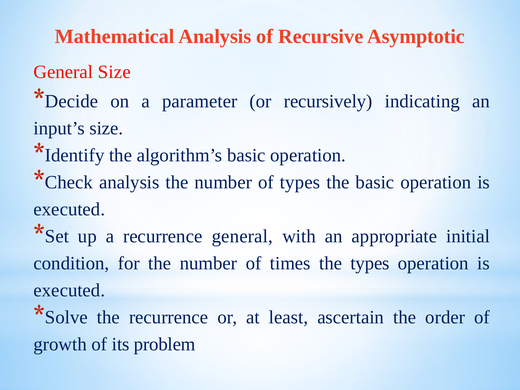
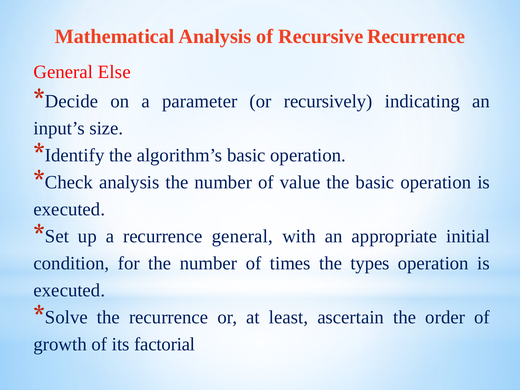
Recursive Asymptotic: Asymptotic -> Recurrence (416, 36)
General Size: Size -> Else (114, 72)
of types: types -> value (300, 182)
problem: problem -> factorial (165, 344)
